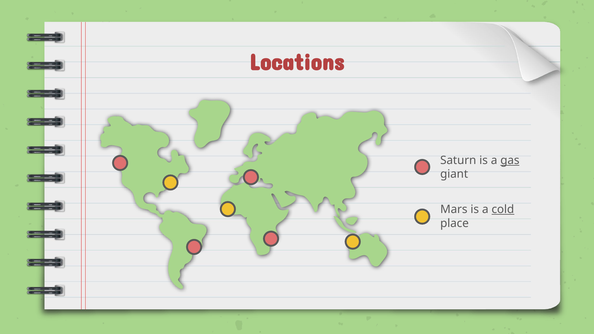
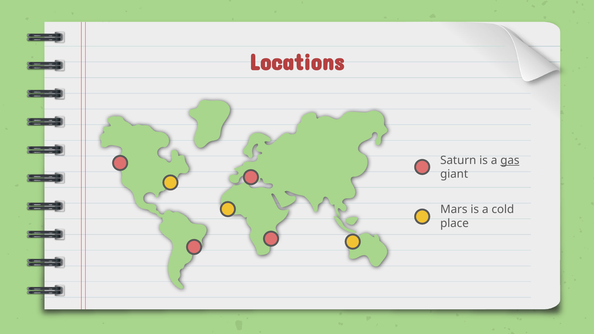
cold underline: present -> none (503, 210)
